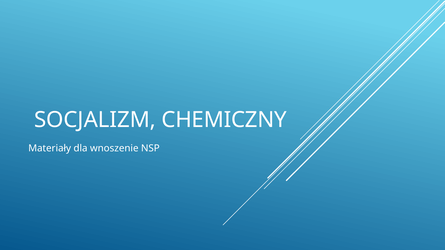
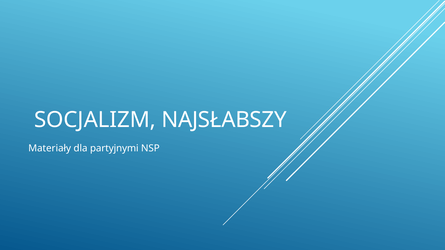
CHEMICZNY: CHEMICZNY -> NAJSŁABSZY (224, 120)
wnoszenie: wnoszenie -> partyjnymi (114, 148)
